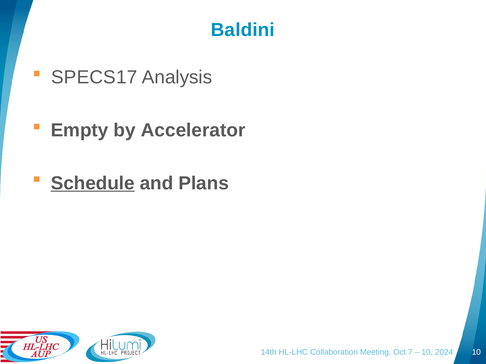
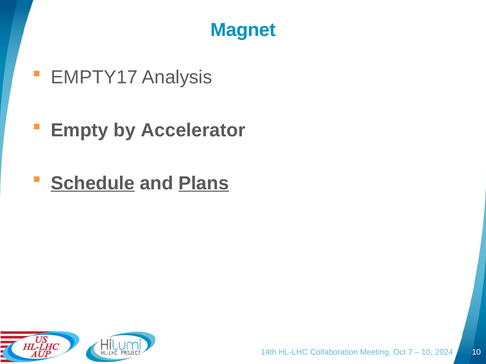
Baldini: Baldini -> Magnet (243, 30)
SPECS17: SPECS17 -> EMPTY17 (94, 77)
Plans underline: none -> present (204, 183)
